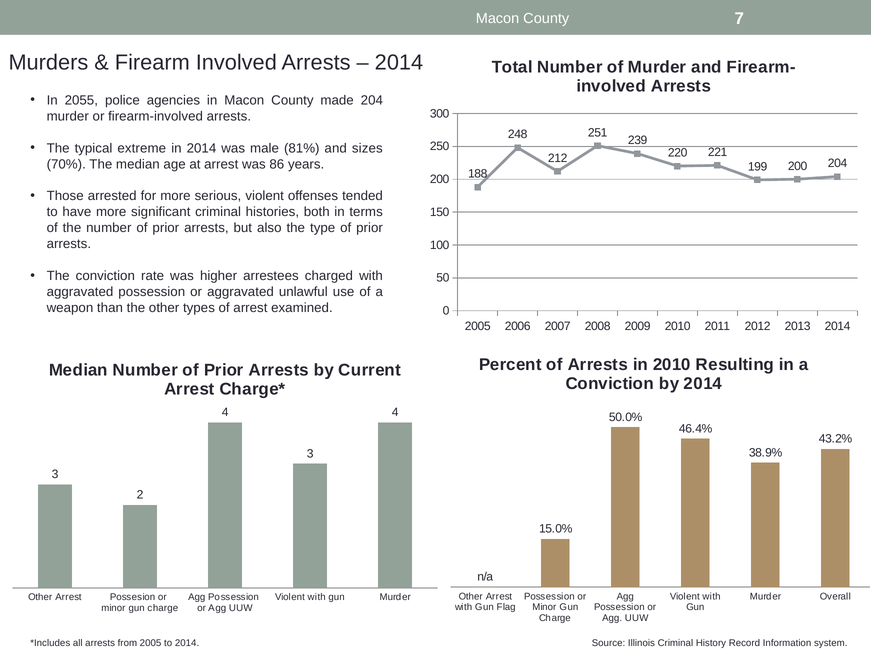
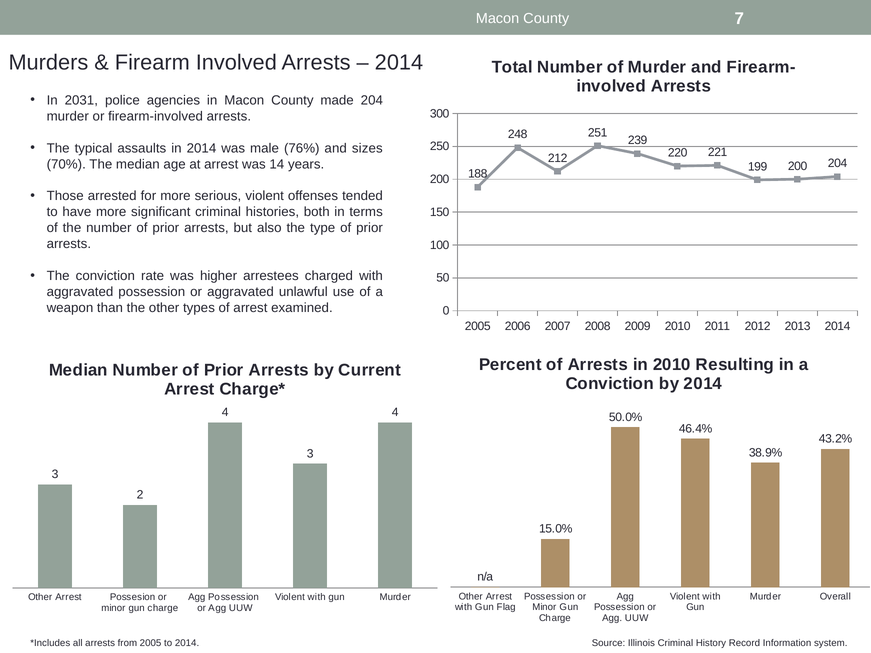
2055: 2055 -> 2031 (81, 100)
extreme: extreme -> assaults (142, 148)
81%: 81% -> 76% (302, 148)
86: 86 -> 14 (277, 164)
